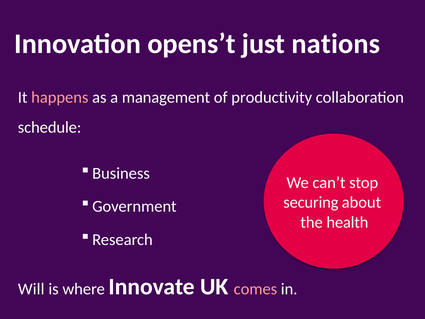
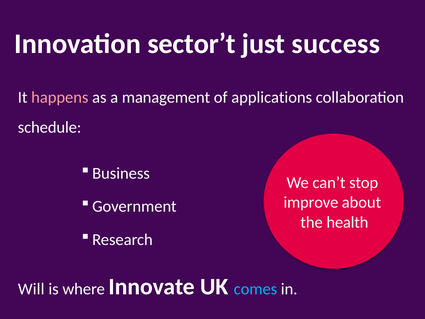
opens’t: opens’t -> sector’t (192, 44)
nations: nations -> success (336, 44)
productivity: productivity -> applications (272, 97)
securing: securing -> improve (311, 202)
comes colour: pink -> light blue (255, 289)
